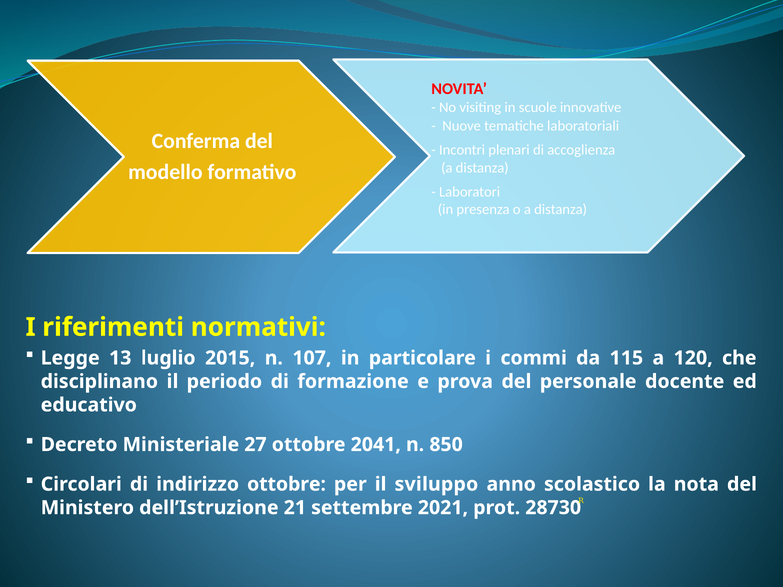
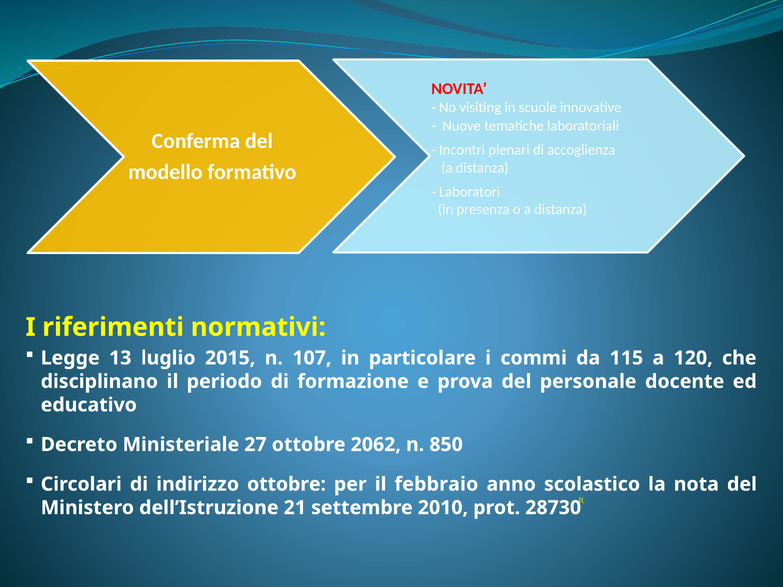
2041: 2041 -> 2062 (376, 445)
sviluppo: sviluppo -> febbraio (436, 484)
2021: 2021 -> 2010 (443, 508)
